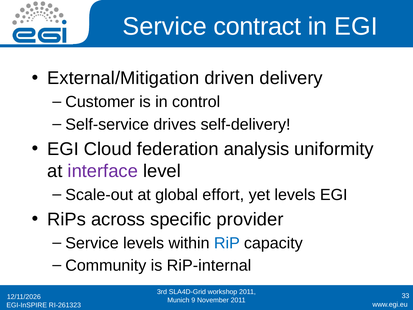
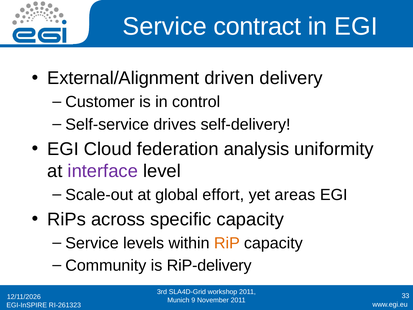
External/Mitigation: External/Mitigation -> External/Alignment (123, 78)
yet levels: levels -> areas (295, 195)
specific provider: provider -> capacity (250, 219)
RiP colour: blue -> orange (227, 243)
RiP-internal: RiP-internal -> RiP-delivery (209, 265)
